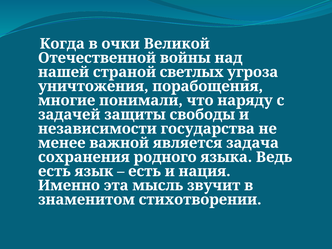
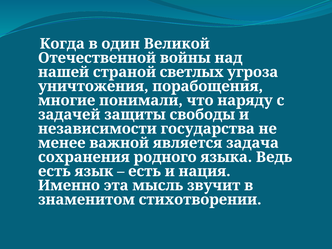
очки: очки -> один (121, 44)
